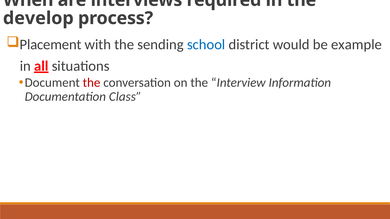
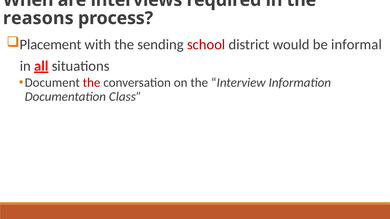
develop: develop -> reasons (38, 18)
school colour: blue -> red (206, 45)
example: example -> informal (357, 45)
